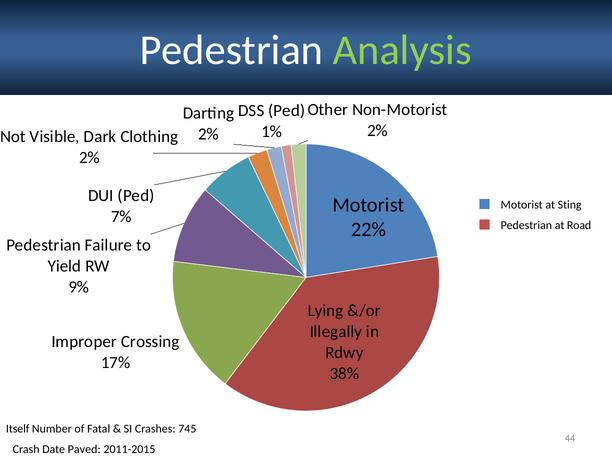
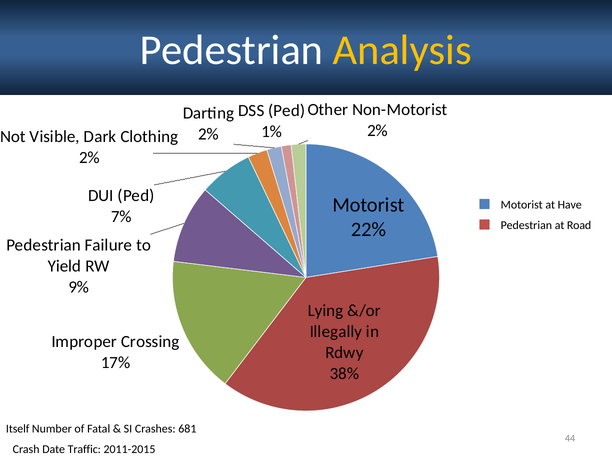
Analysis colour: light green -> yellow (402, 50)
Sting: Sting -> Have (570, 205)
745: 745 -> 681 (187, 429)
Paved: Paved -> Traffic (84, 449)
